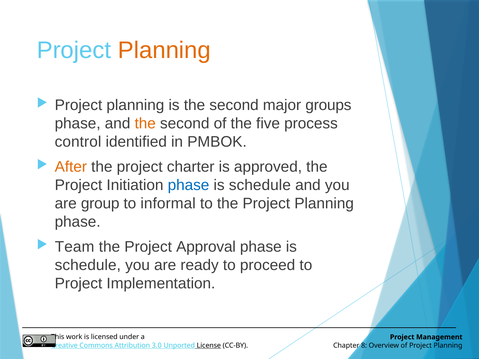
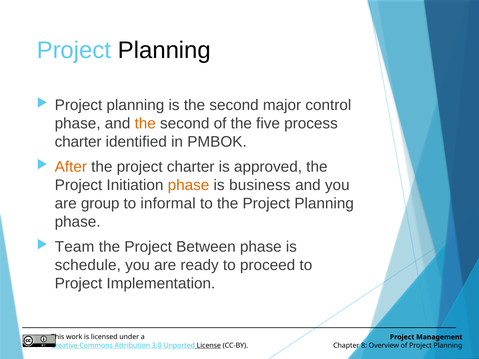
Planning colour: orange -> black (164, 50)
groups: groups -> control (328, 105)
control: control -> charter (78, 142)
phase colour: blue -> orange (189, 185)
schedule: schedule -> business (260, 185)
Approval: Approval -> Between (206, 247)
